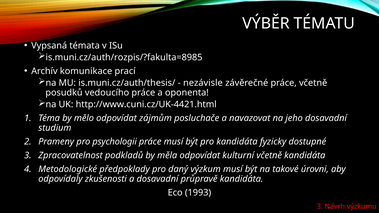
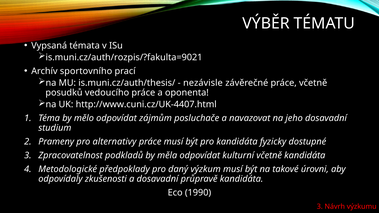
is.muni.cz/auth/rozpis/?fakulta=8985: is.muni.cz/auth/rozpis/?fakulta=8985 -> is.muni.cz/auth/rozpis/?fakulta=9021 (124, 57)
komunikace: komunikace -> sportovního (86, 71)
http://www.cuni.cz/UK-4421.html: http://www.cuni.cz/UK-4421.html -> http://www.cuni.cz/UK-4407.html (146, 104)
psychologii: psychologii -> alternativy (115, 142)
1993: 1993 -> 1990 (198, 193)
